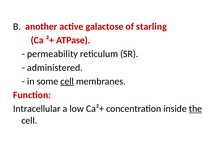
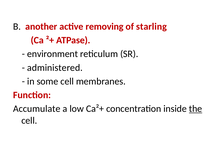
galactose: galactose -> removing (105, 26)
permeability: permeability -> environment (53, 54)
cell underline: present -> none (67, 81)
Intracellular: Intracellular -> Accumulate (37, 108)
